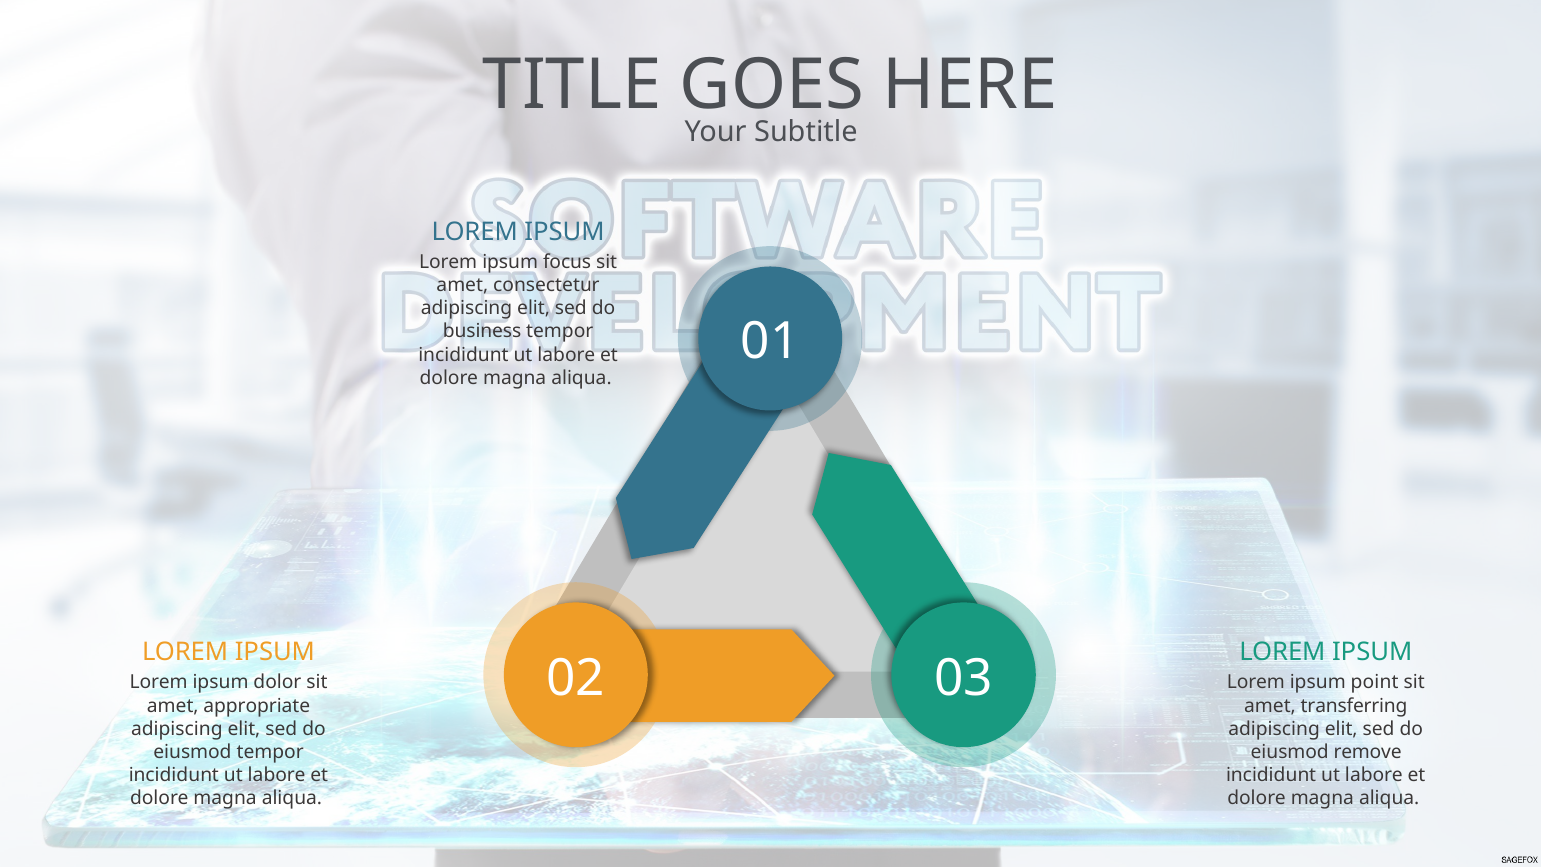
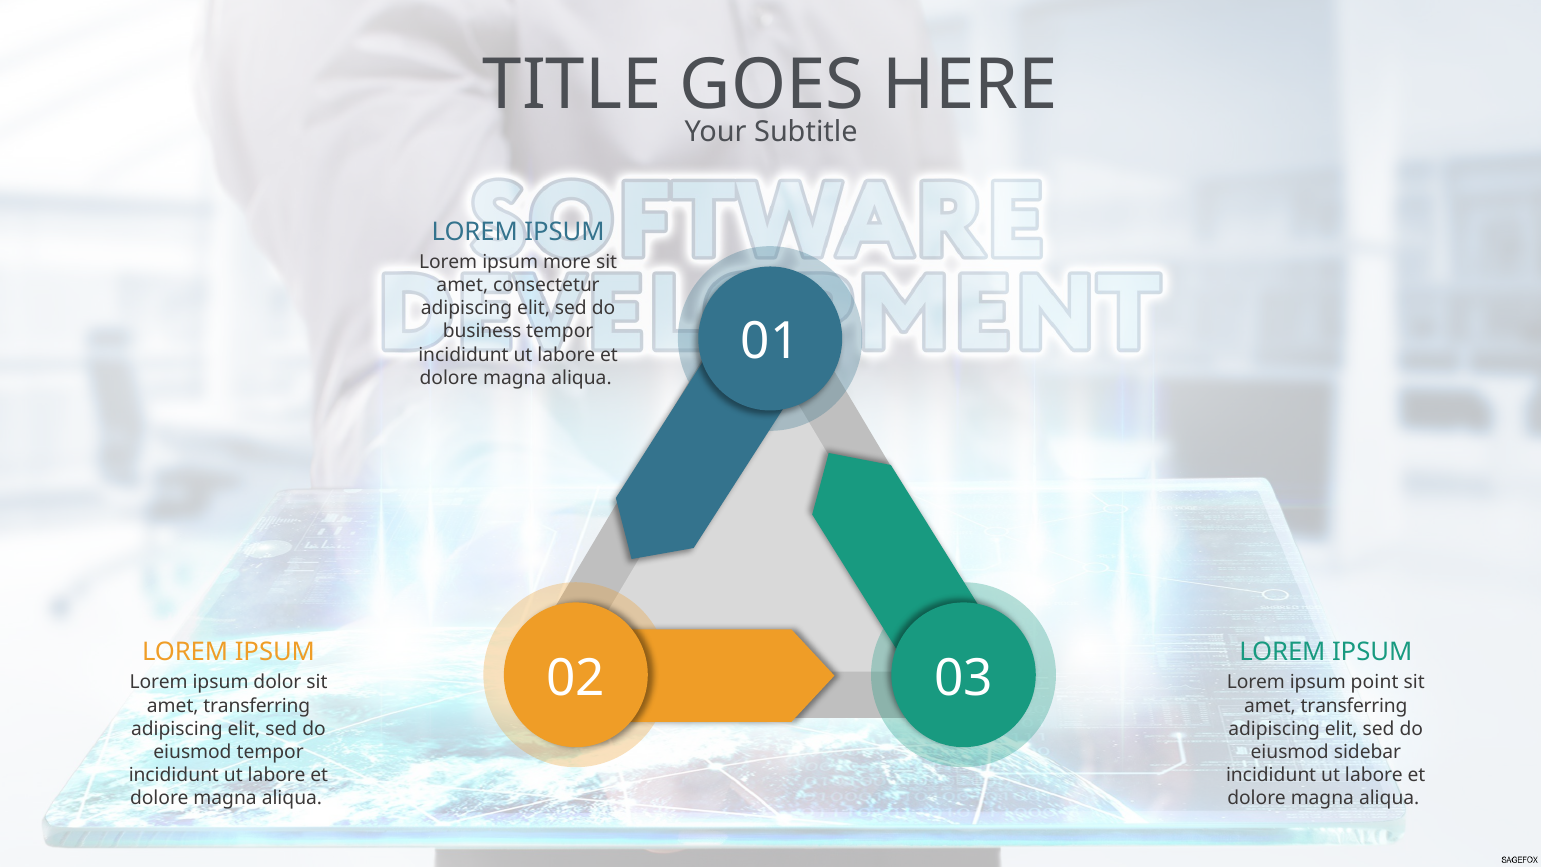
focus: focus -> more (567, 262)
appropriate: appropriate -> transferring (257, 706)
remove: remove -> sidebar (1367, 752)
